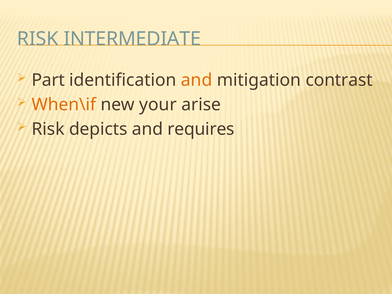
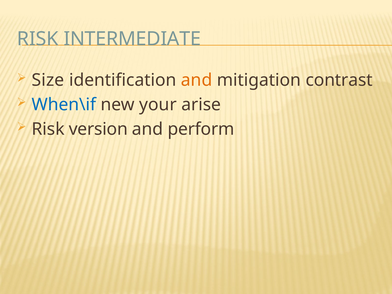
Part: Part -> Size (48, 80)
When\if colour: orange -> blue (64, 105)
depicts: depicts -> version (98, 129)
requires: requires -> perform (201, 129)
